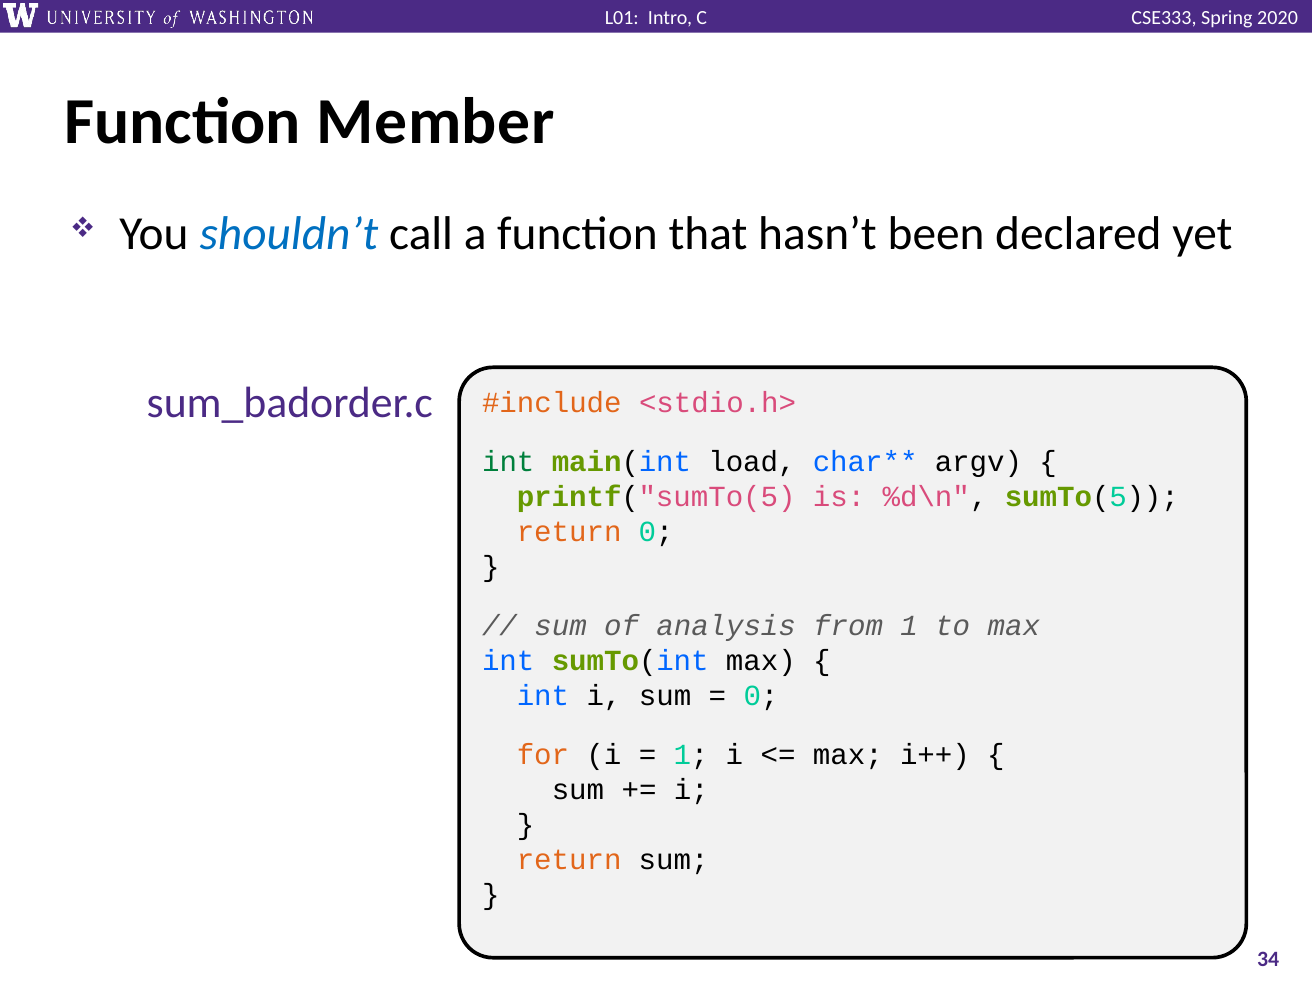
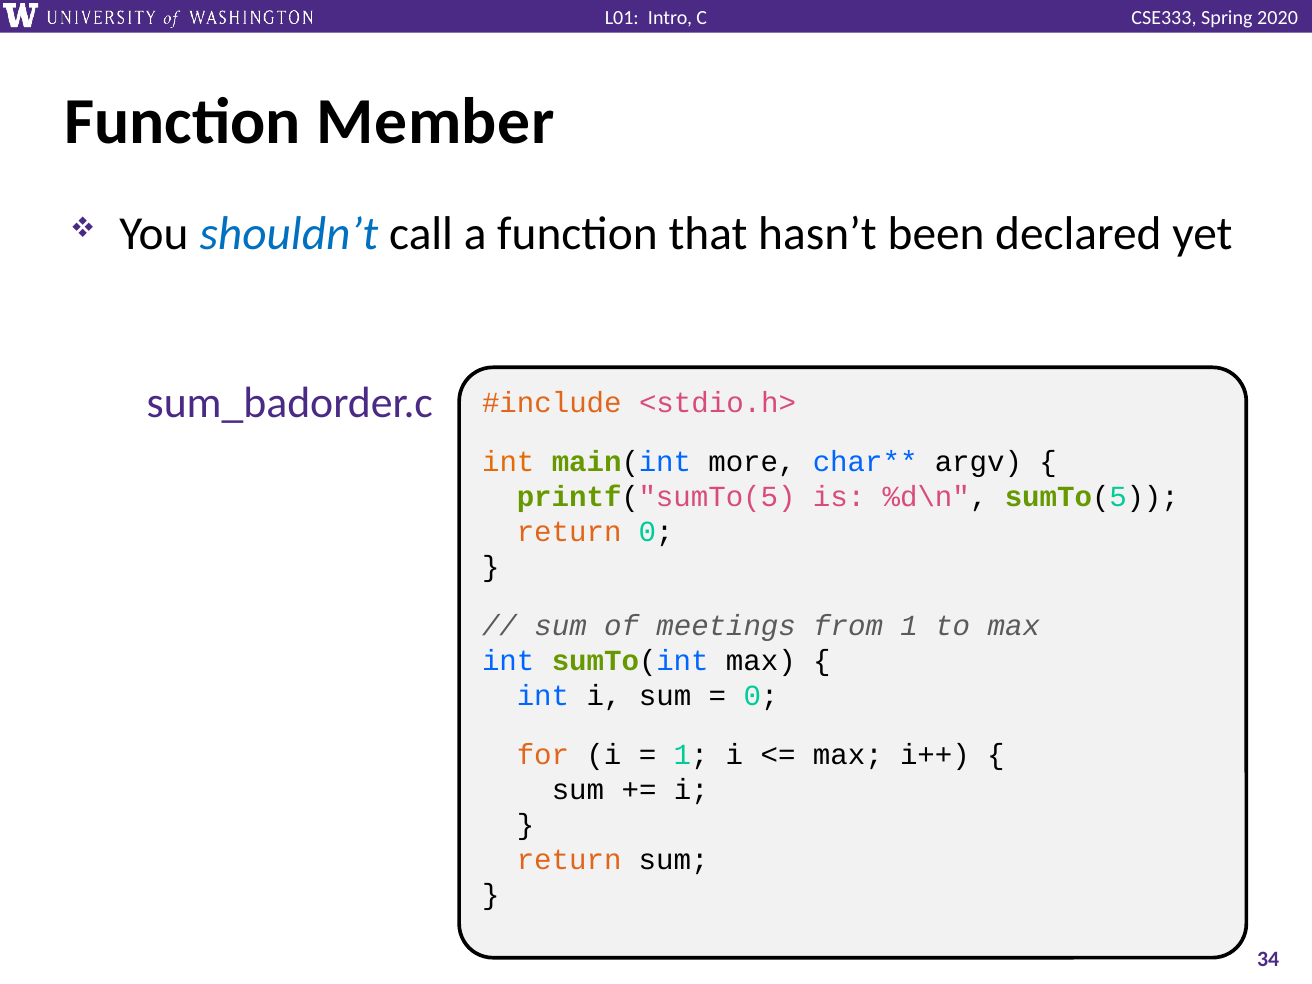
int colour: green -> orange (508, 462)
load: load -> more (752, 462)
analysis: analysis -> meetings (726, 626)
